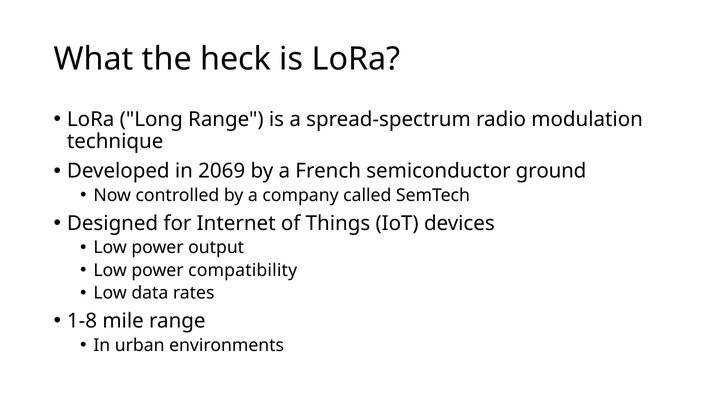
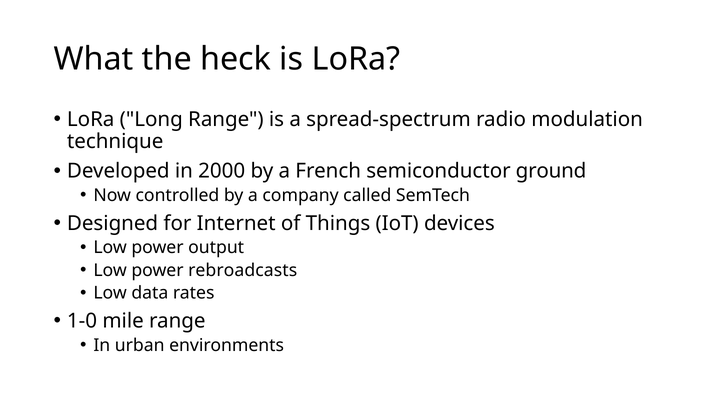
2069: 2069 -> 2000 (222, 171)
compatibility: compatibility -> rebroadcasts (243, 270)
1-8: 1-8 -> 1-0 (82, 321)
